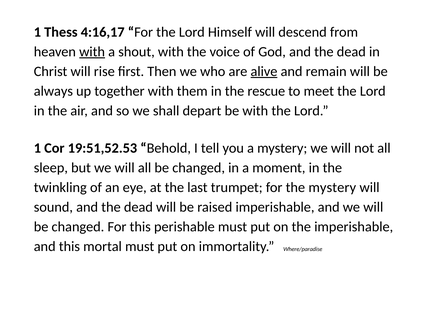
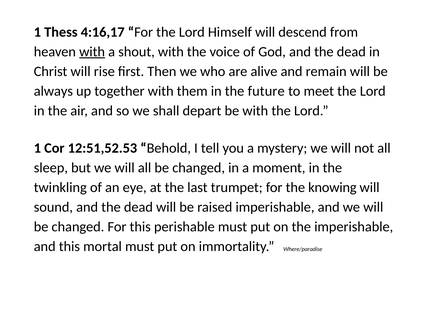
alive underline: present -> none (264, 72)
rescue: rescue -> future (266, 91)
19:51,52.53: 19:51,52.53 -> 12:51,52.53 (102, 148)
the mystery: mystery -> knowing (332, 188)
